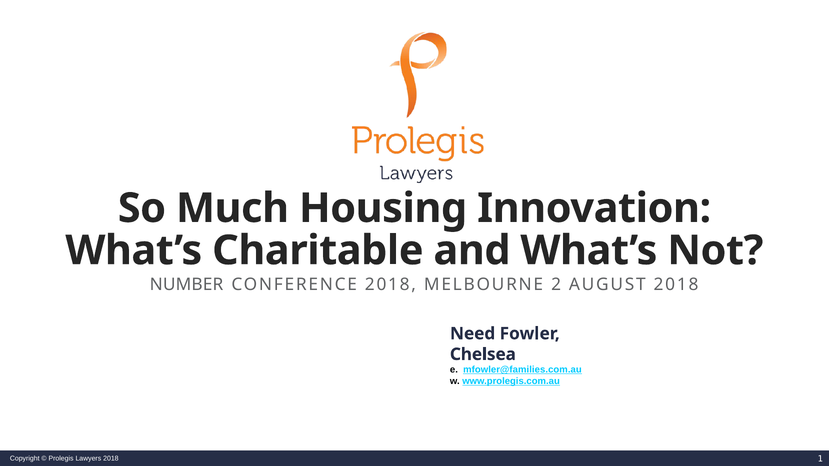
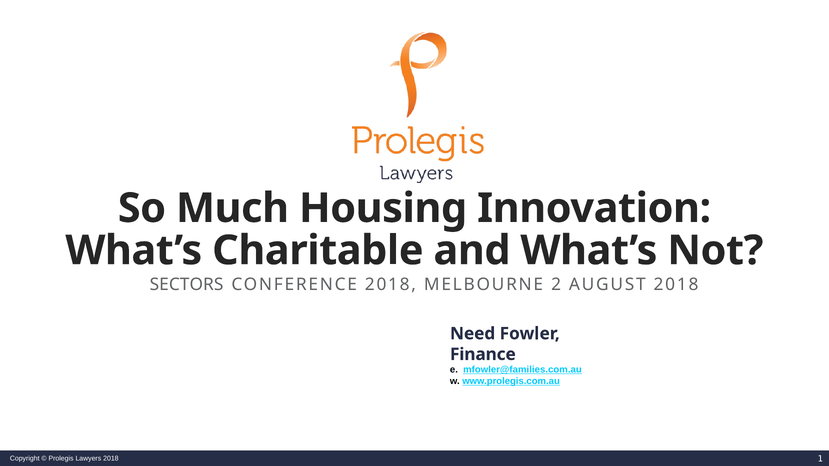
NUMBER: NUMBER -> SECTORS (187, 285)
Chelsea: Chelsea -> Finance (483, 355)
